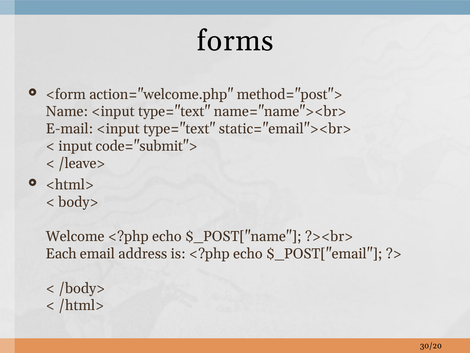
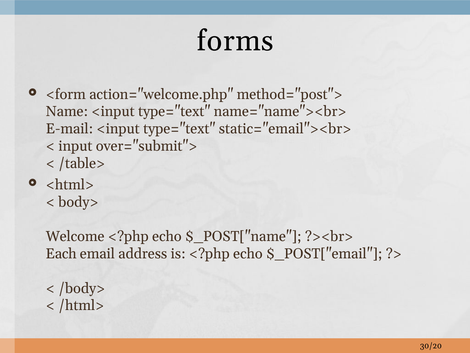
code="submit">: code="submit"> -> over="submit"> (147, 146)
/leave>: /leave> -> /table> (82, 163)
